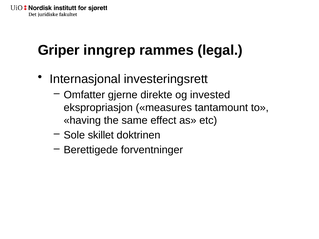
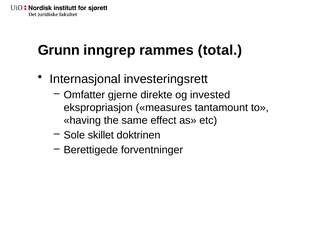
Griper: Griper -> Grunn (59, 50)
legal: legal -> total (220, 50)
